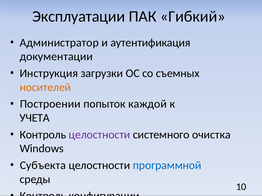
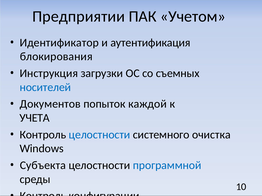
Эксплуатации: Эксплуатации -> Предприятии (79, 16)
Гибкий: Гибкий -> Учетом (193, 16)
Администратор: Администратор -> Идентификатор (59, 43)
документации: документации -> блокирования (56, 57)
носителей colour: orange -> blue (45, 87)
Построении: Построении -> Документов (50, 104)
целостности colour: purple -> blue (99, 135)
